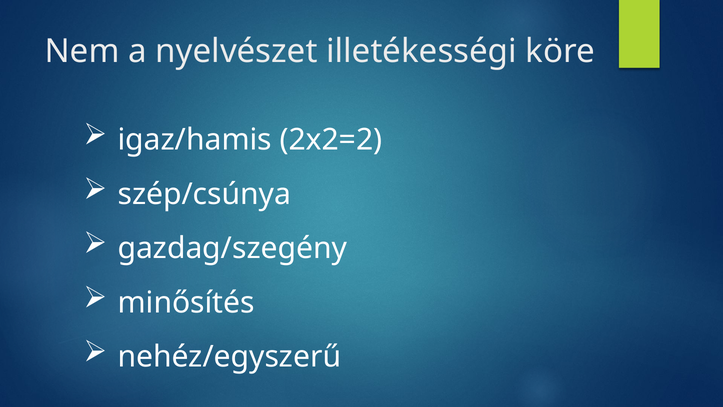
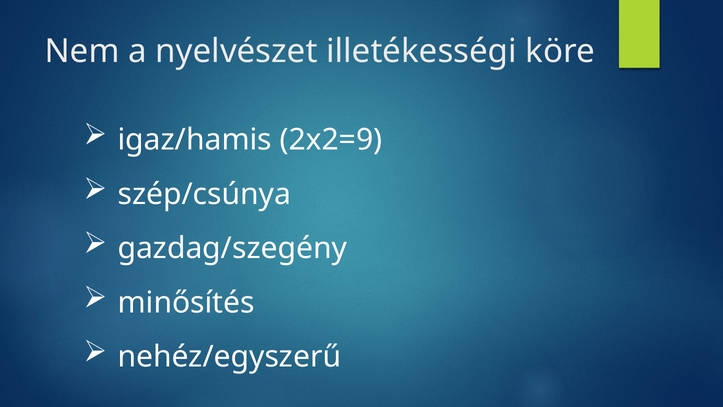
2x2=2: 2x2=2 -> 2x2=9 (331, 140)
